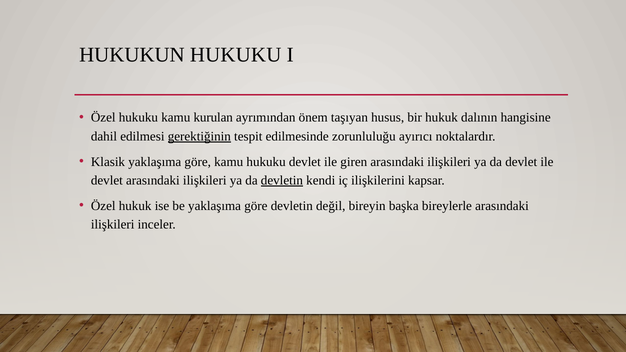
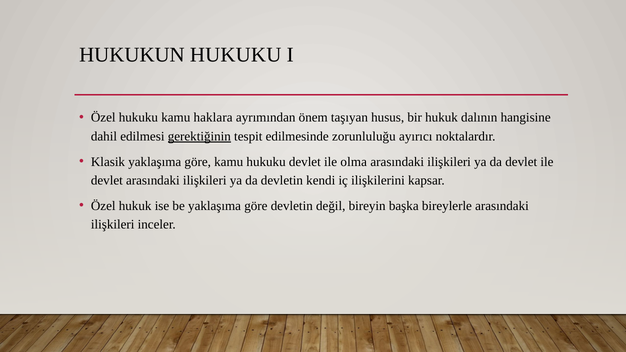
kurulan: kurulan -> haklara (213, 118)
giren: giren -> olma (354, 162)
devletin underline: present -> none (282, 181)
